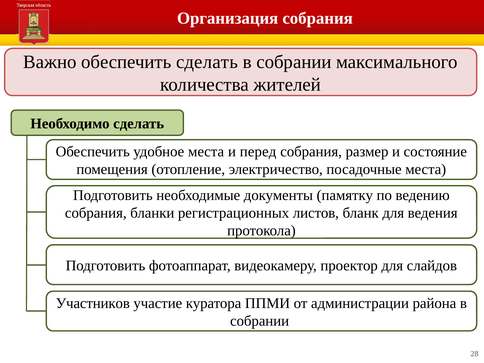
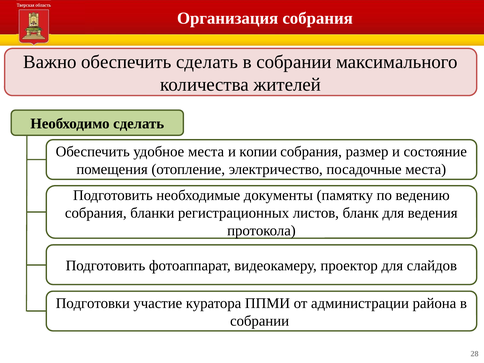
перед: перед -> копии (258, 152)
Участников: Участников -> Подготовки (93, 303)
